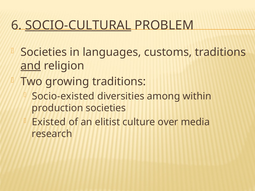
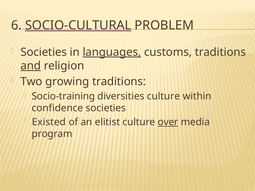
languages underline: none -> present (112, 52)
Socio-existed: Socio-existed -> Socio-training (63, 96)
diversities among: among -> culture (164, 96)
production: production -> confidence (57, 108)
over underline: none -> present (168, 122)
research: research -> program (52, 134)
